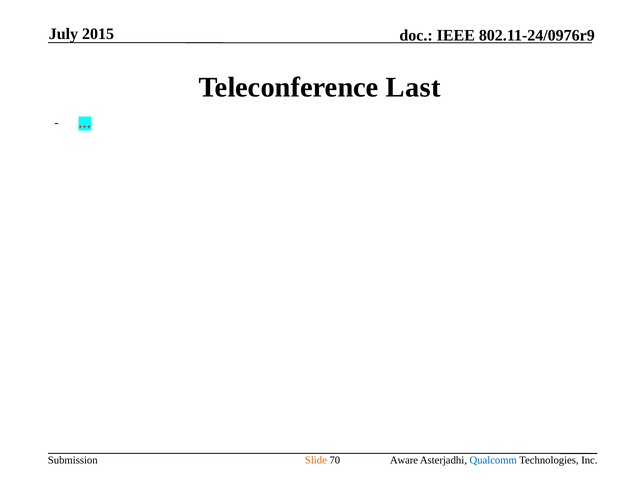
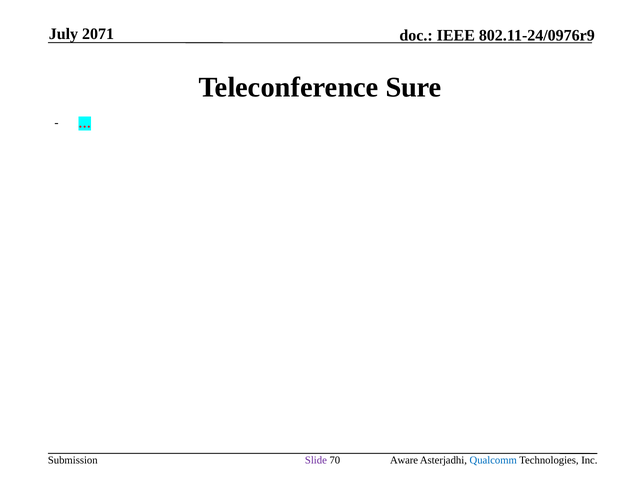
2015: 2015 -> 2071 (98, 34)
Last: Last -> Sure (414, 87)
Slide colour: orange -> purple (316, 460)
